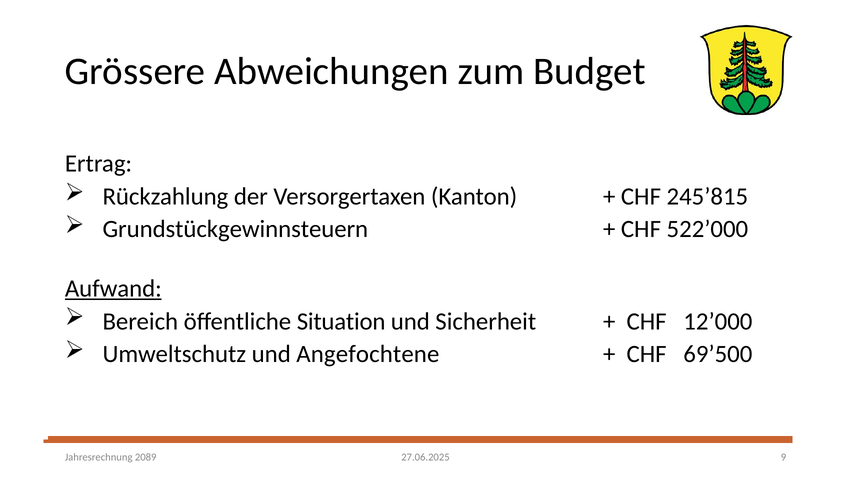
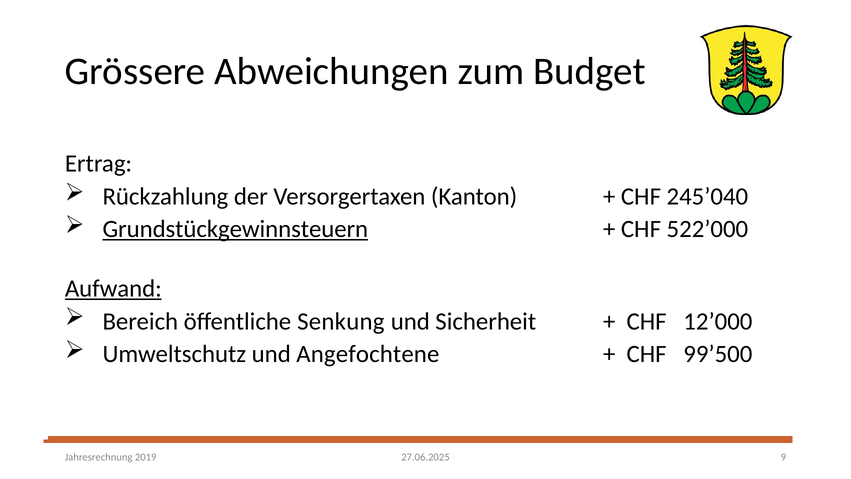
245’815: 245’815 -> 245’040 (707, 196)
Grundstückgewinnsteuern underline: none -> present (235, 229)
Situation: Situation -> Senkung (341, 321)
69’500: 69’500 -> 99’500 (718, 354)
2089: 2089 -> 2019 (146, 457)
